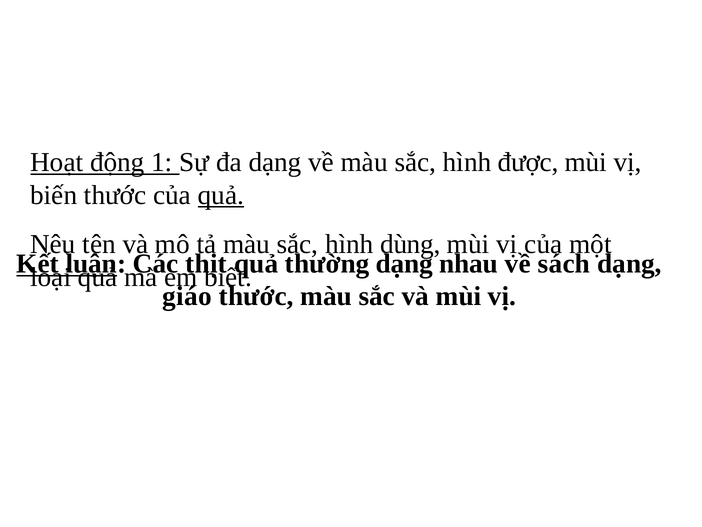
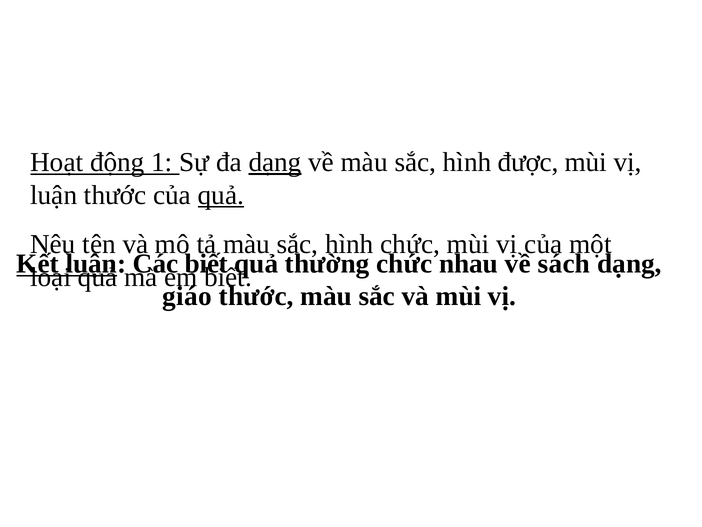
dạng underline: none -> present (275, 162)
biến: biến -> luận (54, 195)
hình dùng: dùng -> chức (410, 244)
thịt: thịt -> biết (206, 263)
thường dạng: dạng -> chức (404, 263)
